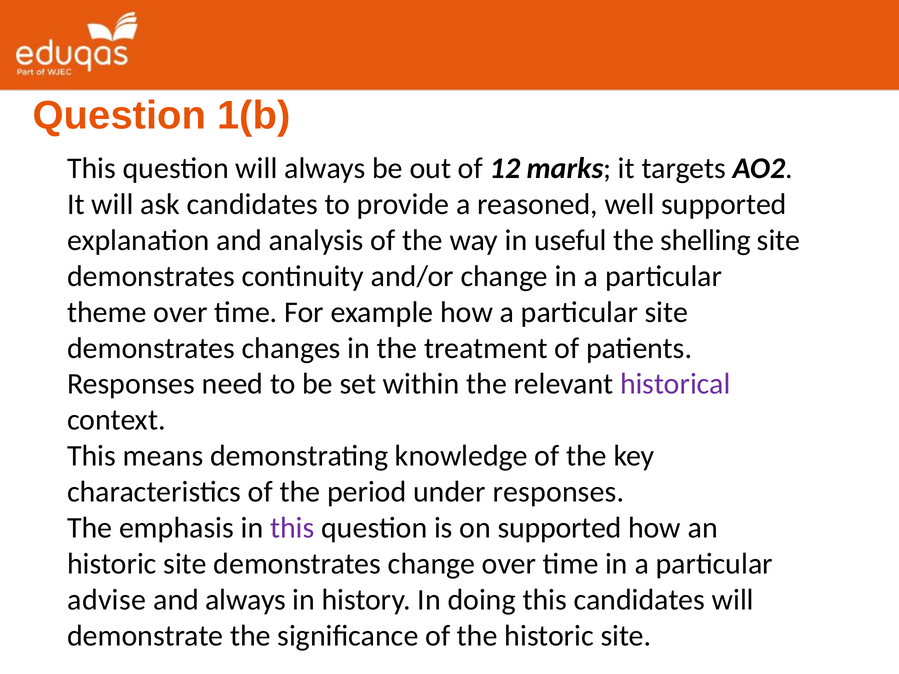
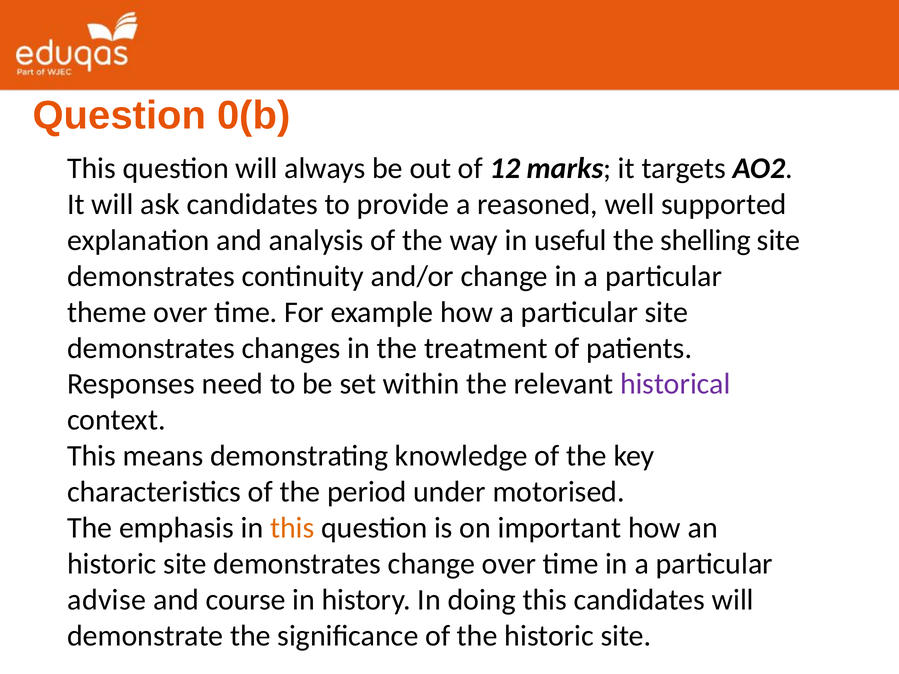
1(b: 1(b -> 0(b (254, 116)
under responses: responses -> motorised (559, 492)
this colour: purple -> orange (292, 528)
on supported: supported -> important (559, 528)
and always: always -> course (246, 600)
